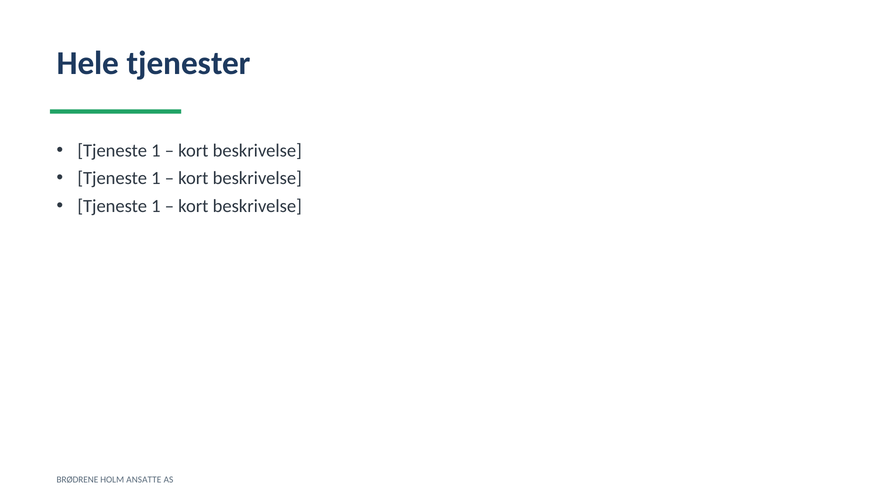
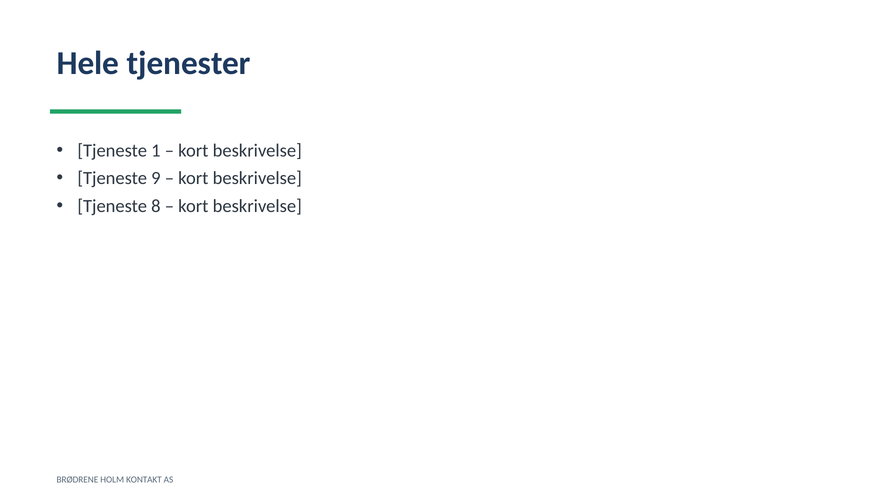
1: 1 -> 9 (156, 178)
1: 1 -> 8 (156, 206)
ANSATTE: ANSATTE -> KONTAKT (144, 480)
